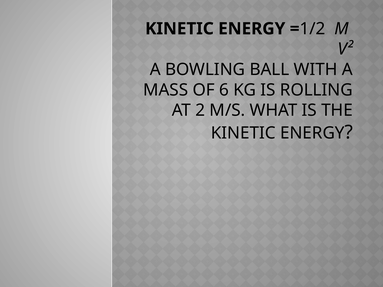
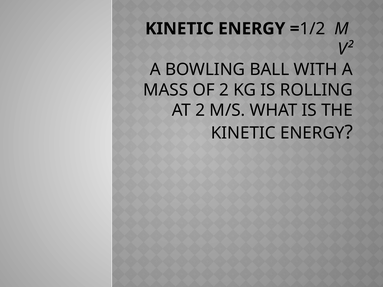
OF 6: 6 -> 2 (224, 90)
